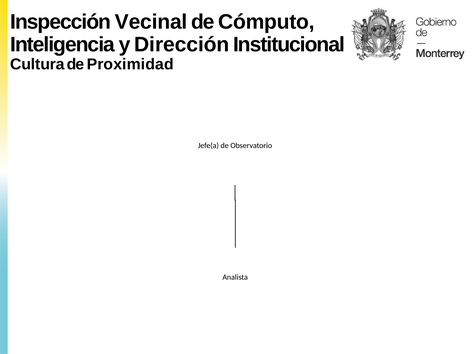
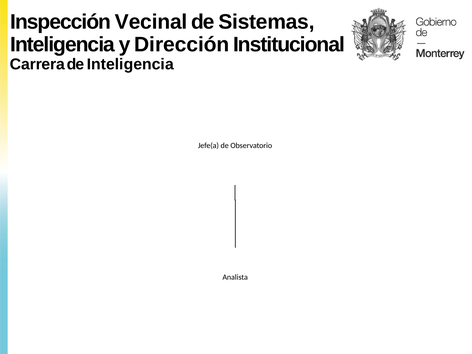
Cómputo: Cómputo -> Sistemas (266, 22)
Cultura: Cultura -> Carrera (37, 64)
de Proximidad: Proximidad -> Inteligencia (130, 64)
